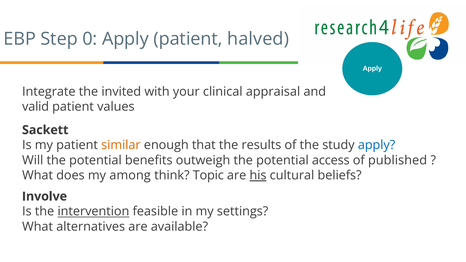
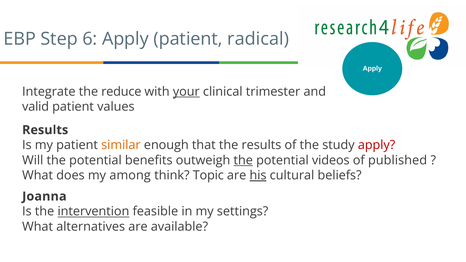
0: 0 -> 6 (90, 39)
halved: halved -> radical (258, 39)
invited: invited -> reduce (121, 92)
your underline: none -> present (186, 92)
appraisal: appraisal -> trimester (273, 92)
Sackett: Sackett -> Results (45, 130)
apply colour: blue -> red (377, 145)
the underline: none -> present (243, 160)
access: access -> videos (331, 160)
Involve: Involve -> Joanna (44, 196)
